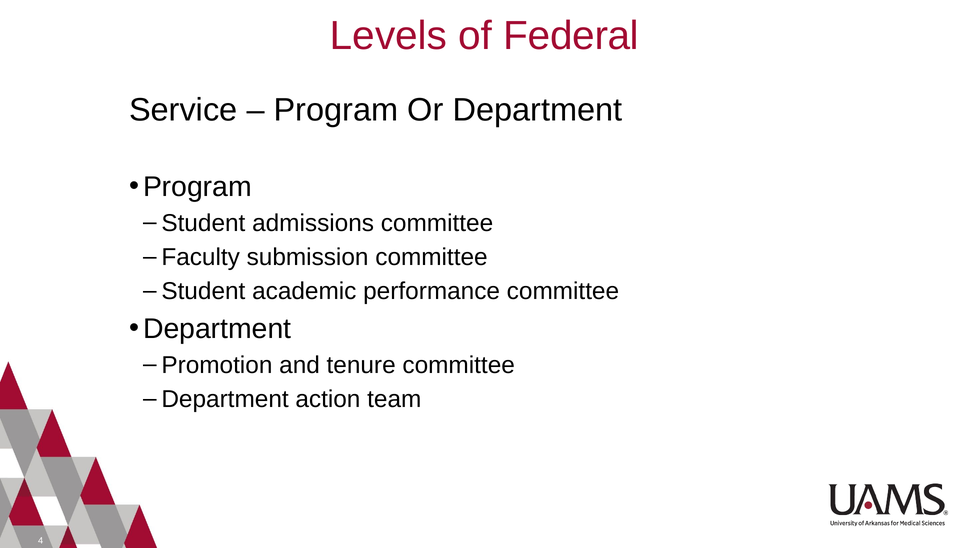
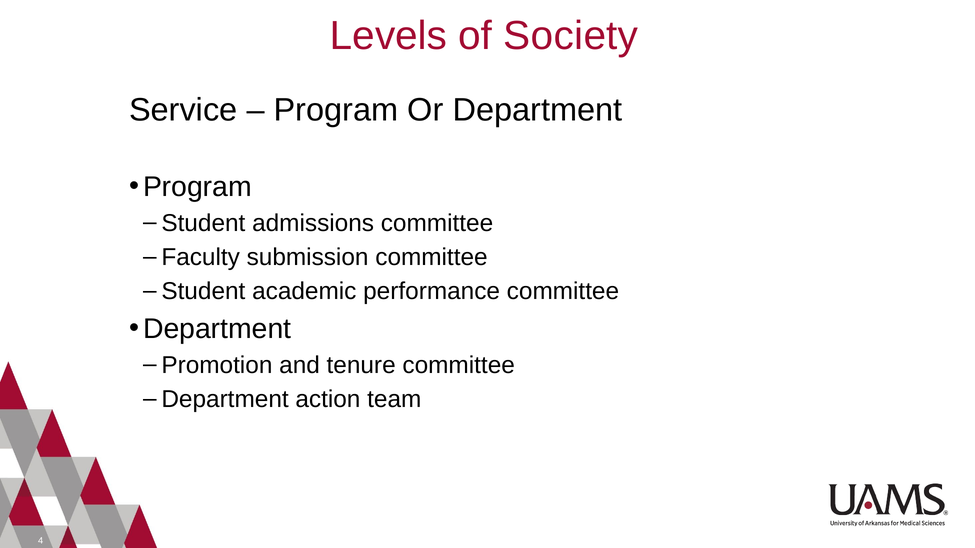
Federal: Federal -> Society (571, 36)
